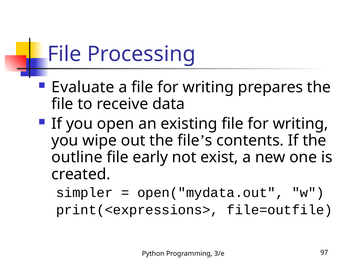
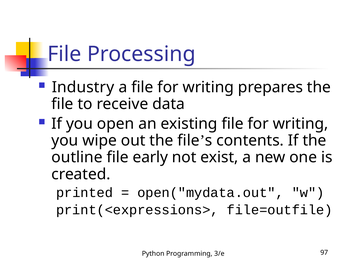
Evaluate: Evaluate -> Industry (83, 87)
simpler: simpler -> printed (84, 192)
